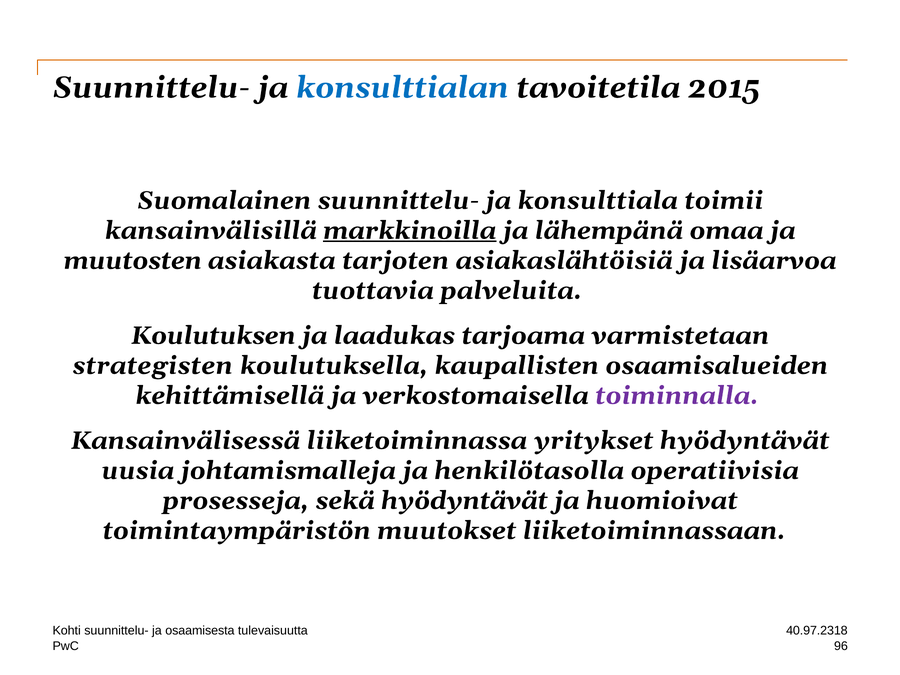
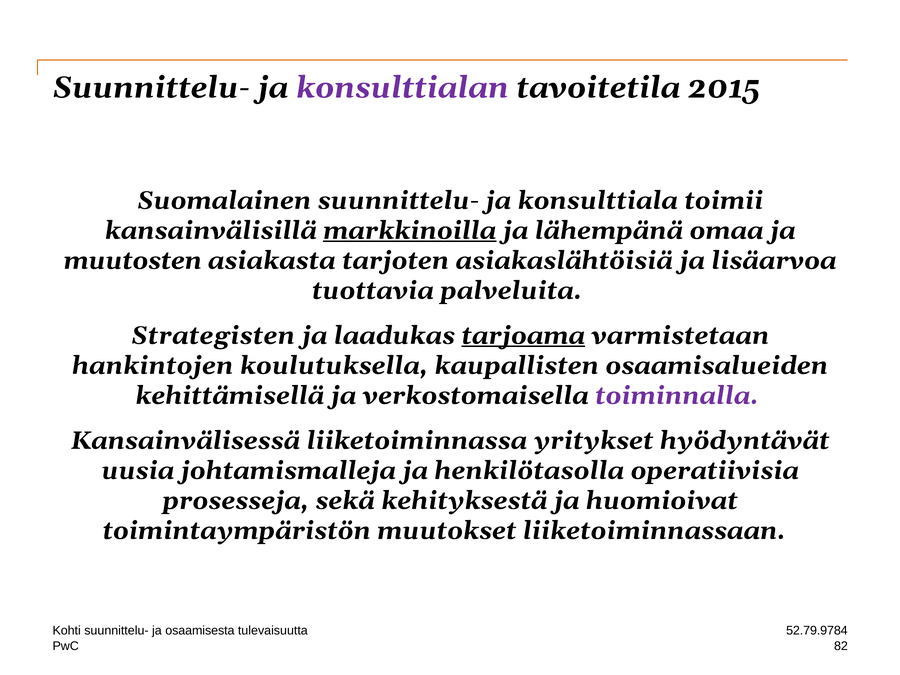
konsulttialan colour: blue -> purple (402, 88)
Koulutuksen: Koulutuksen -> Strategisten (213, 336)
tarjoama underline: none -> present (523, 336)
strategisten: strategisten -> hankintojen (153, 366)
sekä hyödyntävät: hyödyntävät -> kehityksestä (464, 501)
40.97.2318: 40.97.2318 -> 52.79.9784 (817, 631)
96: 96 -> 82 (841, 646)
